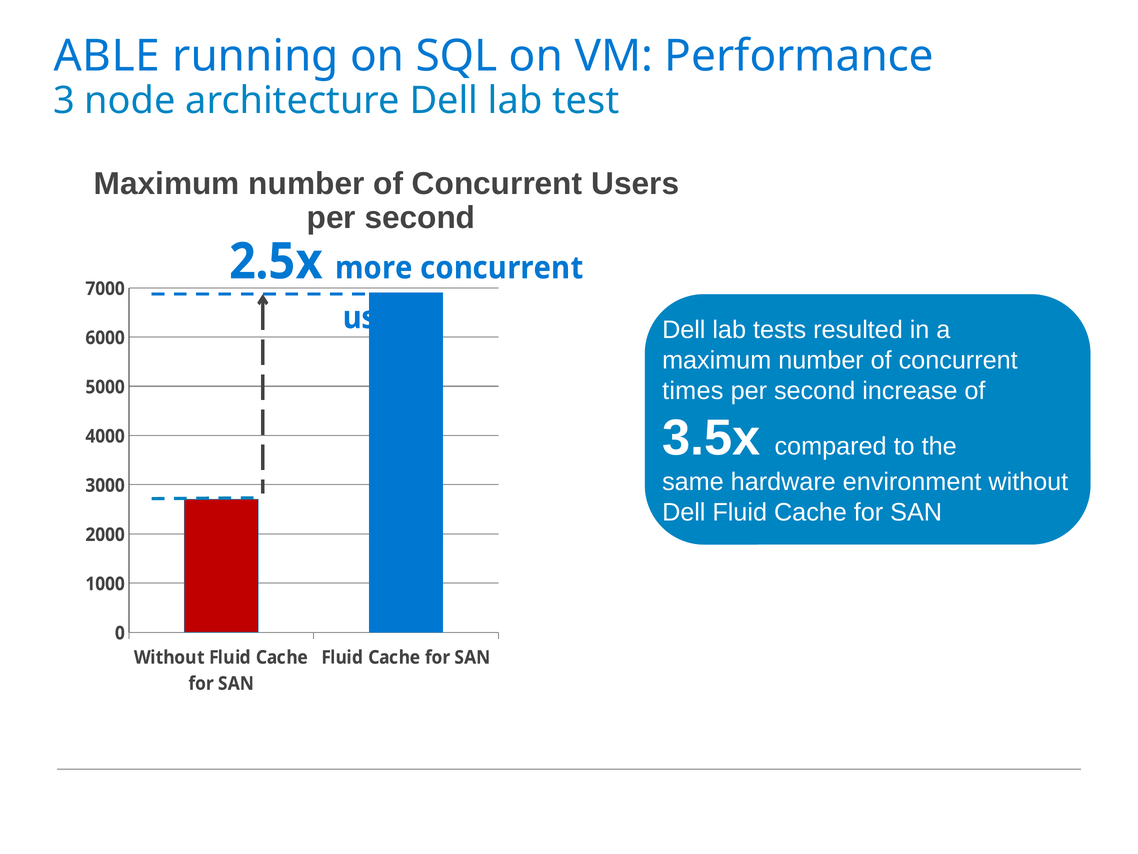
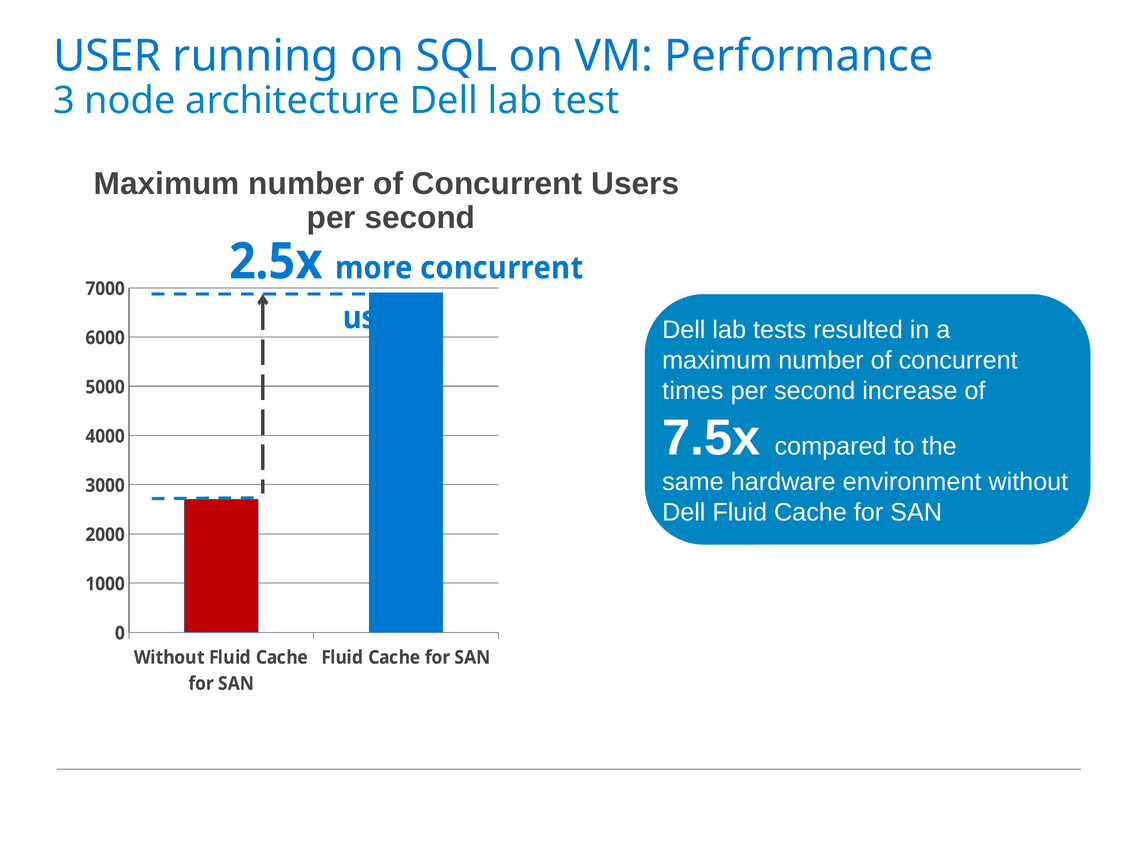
ABLE: ABLE -> USER (107, 56)
3.5x: 3.5x -> 7.5x (711, 438)
